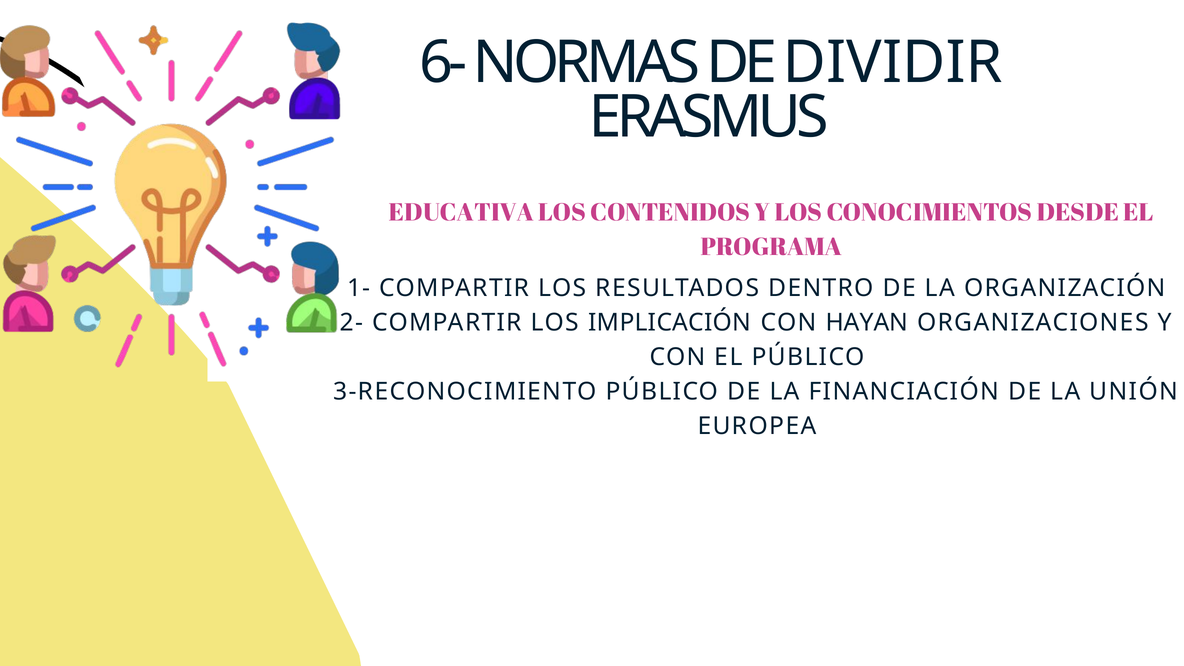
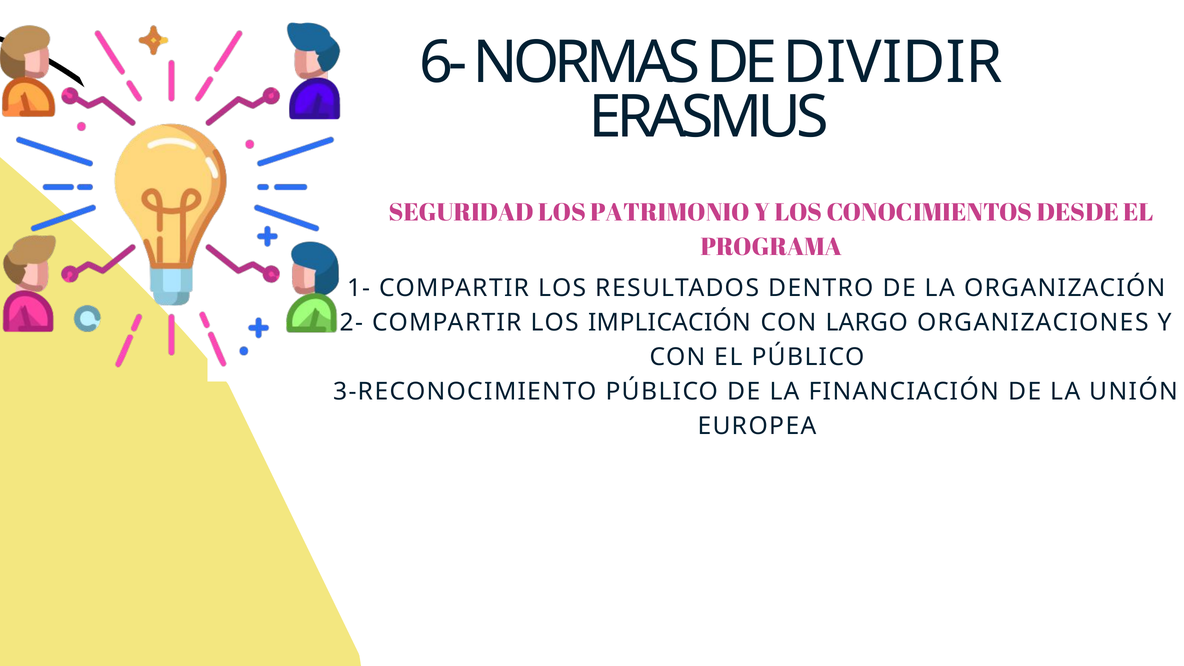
EDUCATIVA: EDUCATIVA -> SEGURIDAD (461, 212)
CONTENIDOS: CONTENIDOS -> PATRIMONIO (670, 212)
HAYAN: HAYAN -> LARGO (867, 323)
